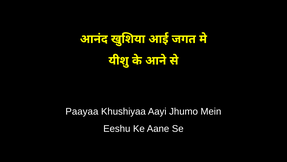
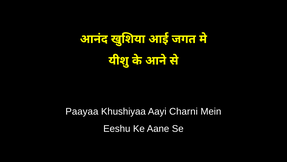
Jhumo: Jhumo -> Charni (183, 111)
